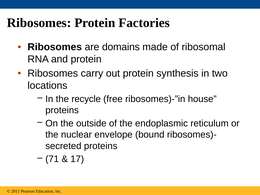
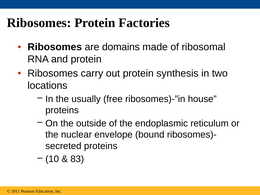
recycle: recycle -> usually (86, 99)
71: 71 -> 10 (52, 159)
17: 17 -> 83 (77, 159)
